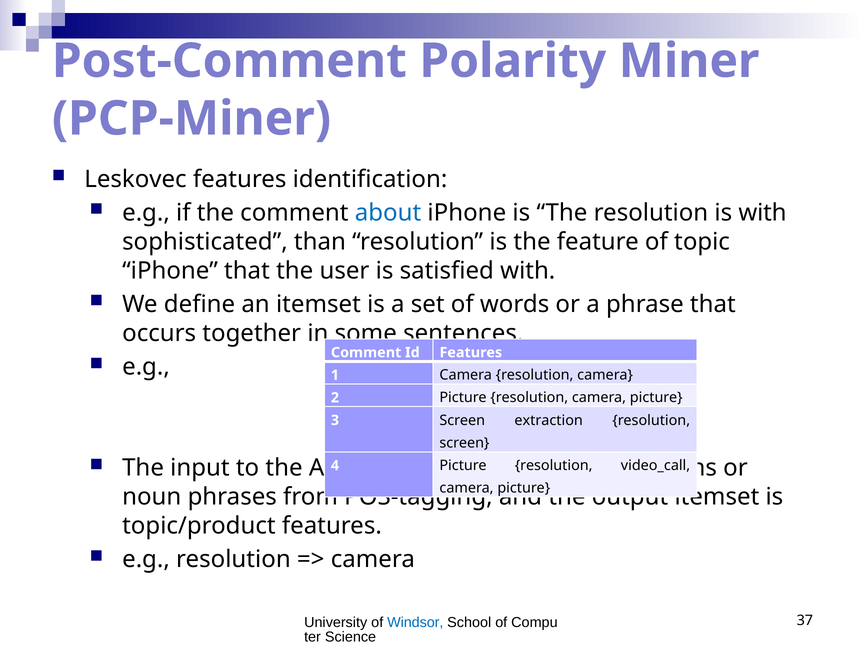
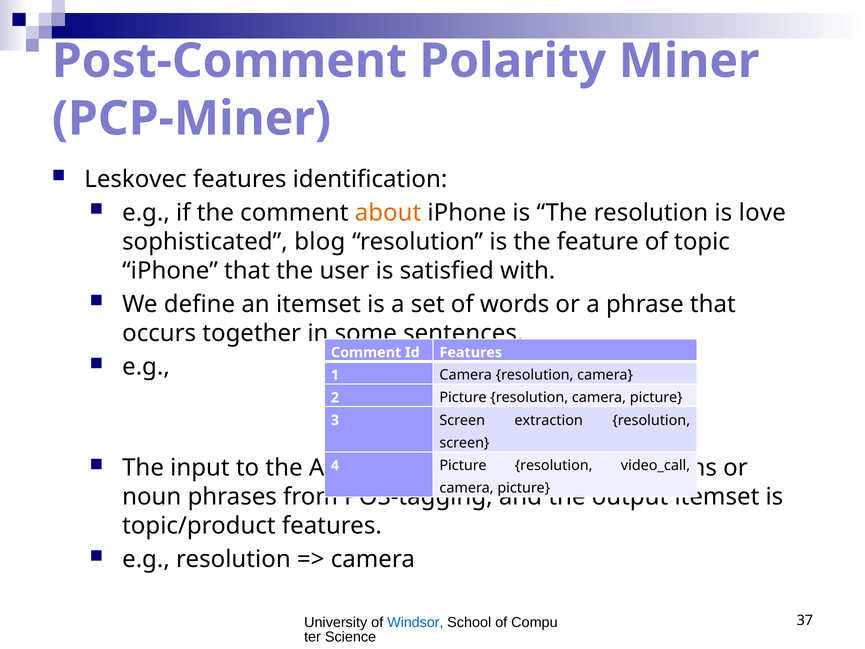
about colour: blue -> orange (388, 213)
is with: with -> love (762, 213)
than: than -> blog (320, 242)
